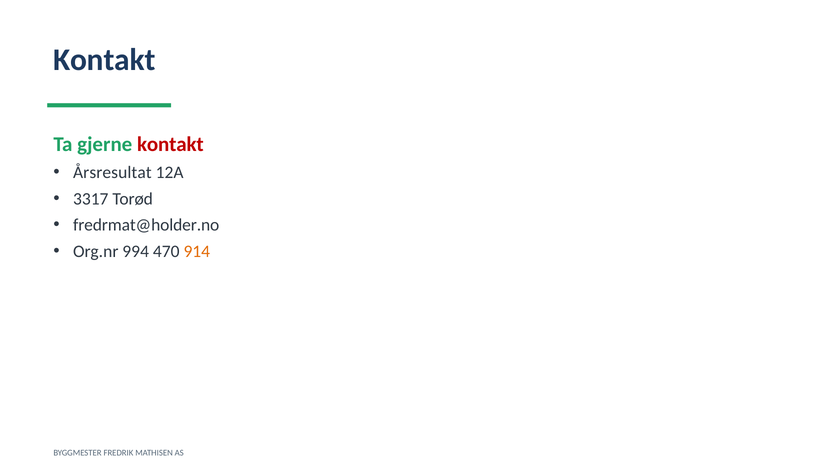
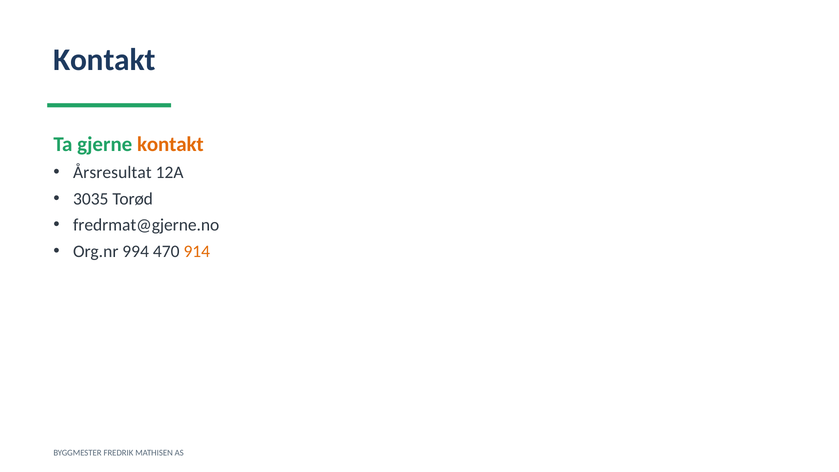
kontakt colour: red -> orange (170, 144)
3317: 3317 -> 3035 (91, 199)
fredrmat@holder.no: fredrmat@holder.no -> fredrmat@gjerne.no (146, 225)
